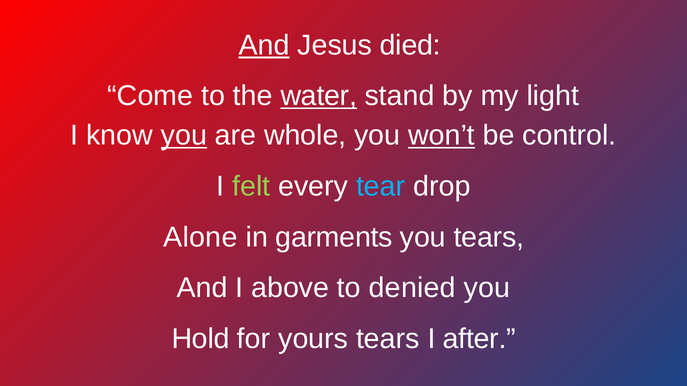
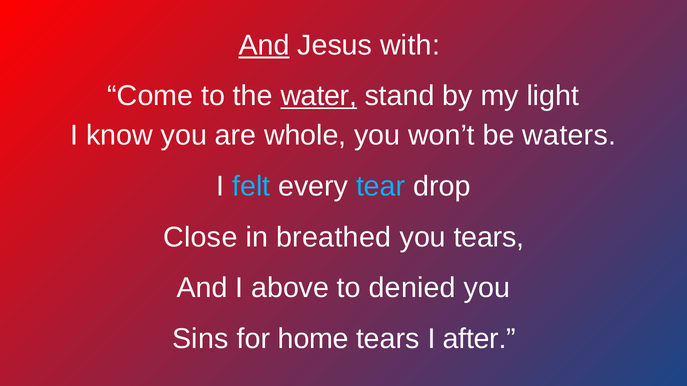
died: died -> with (410, 45)
you underline: present -> none (184, 136)
won’t underline: present -> none (441, 136)
control: control -> waters (569, 136)
felt colour: light green -> light blue (251, 186)
Alone: Alone -> Close (200, 237)
garments: garments -> breathed (334, 237)
Hold: Hold -> Sins (200, 339)
yours: yours -> home (313, 339)
